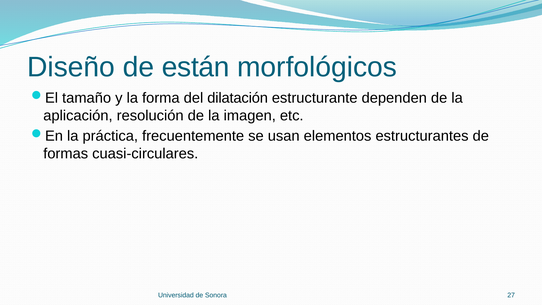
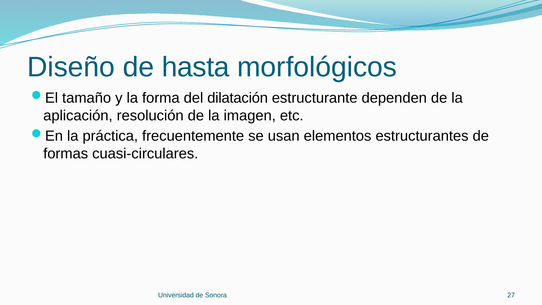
están: están -> hasta (196, 67)
